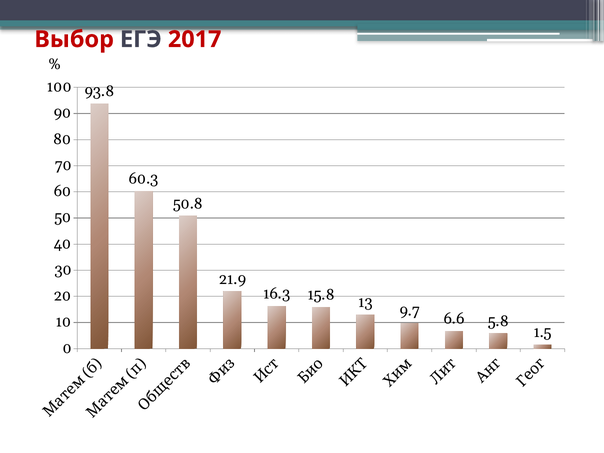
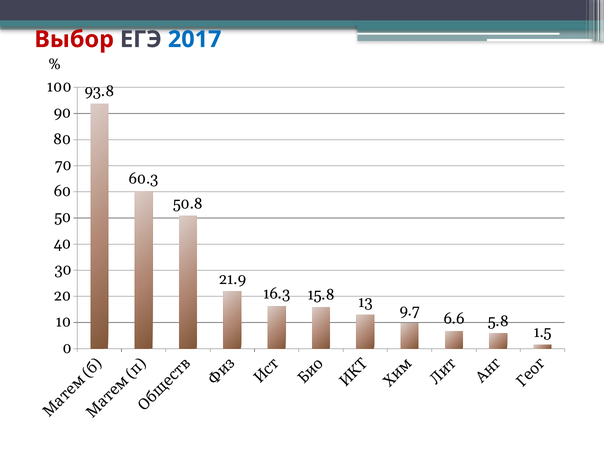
2017 colour: red -> blue (195, 39)
